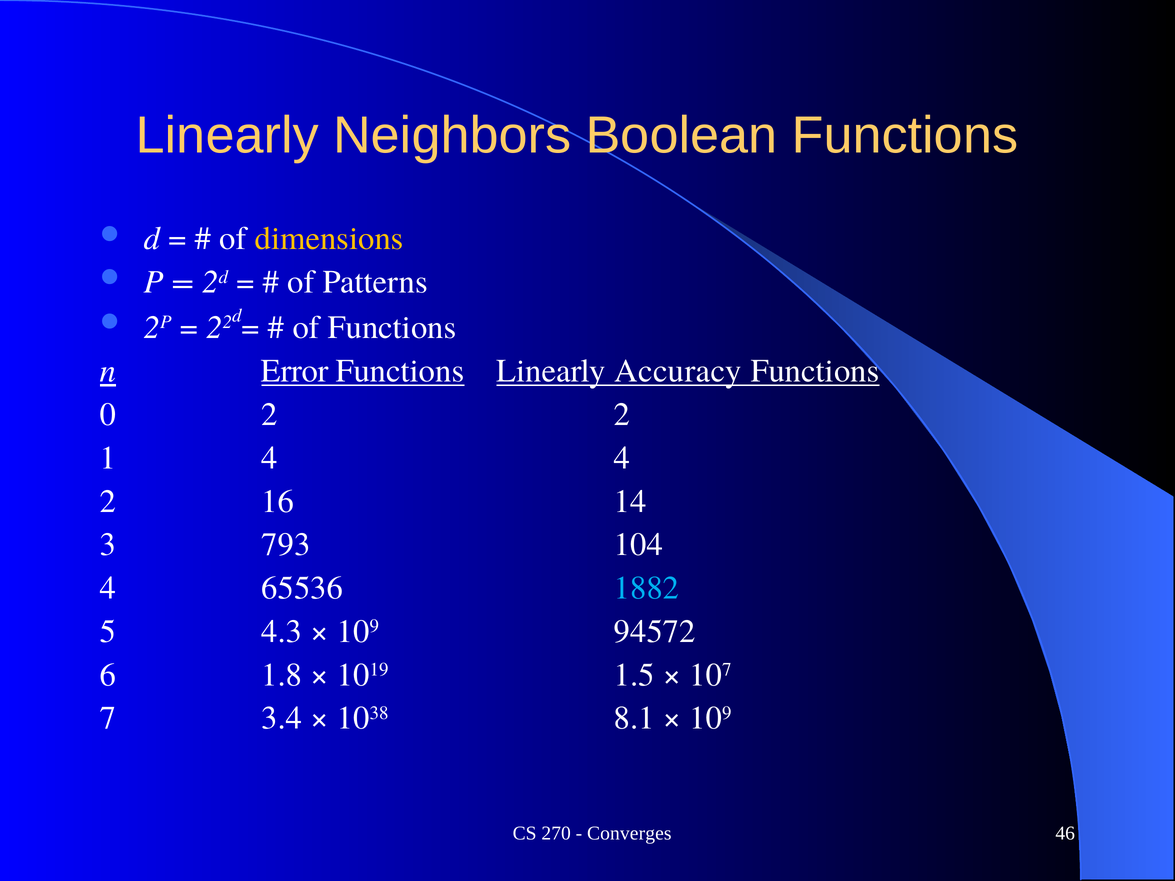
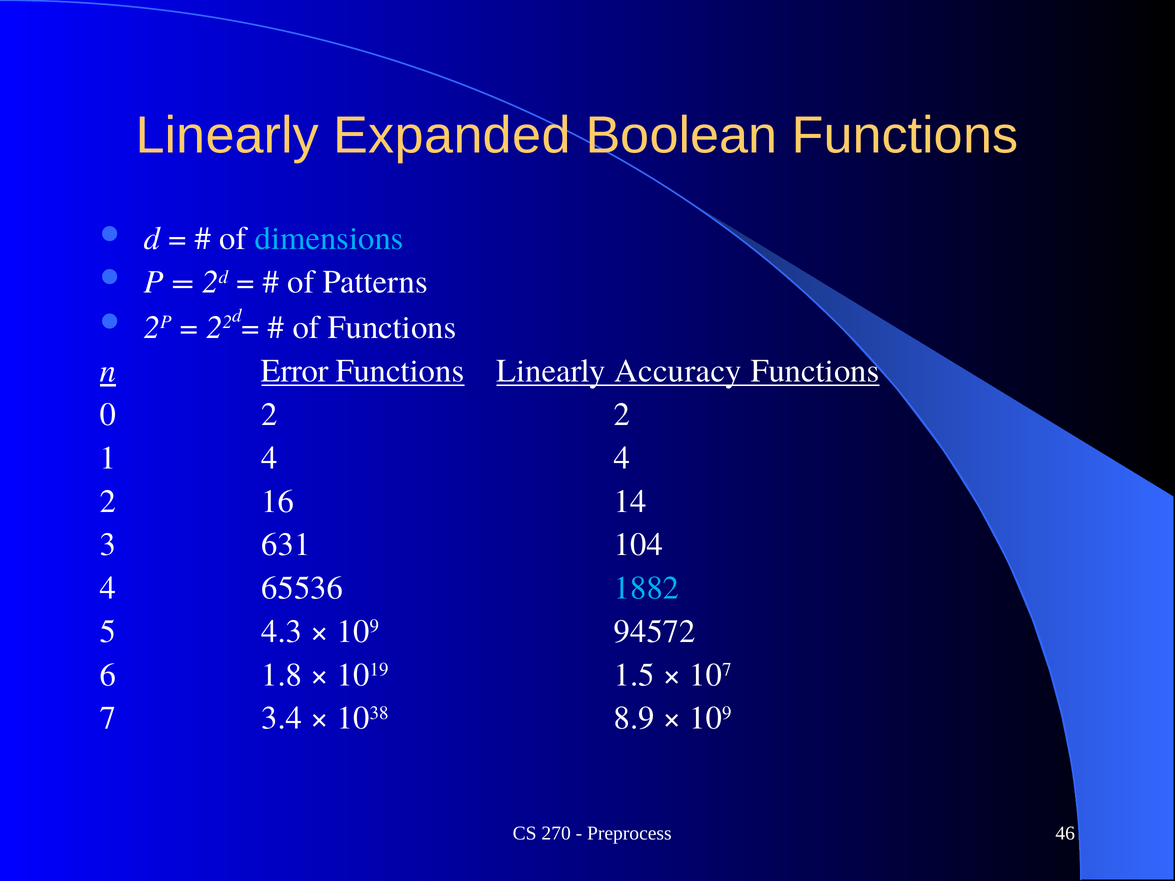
Neighbors: Neighbors -> Expanded (452, 136)
dimensions colour: yellow -> light blue (329, 239)
793: 793 -> 631 (286, 545)
8.1: 8.1 -> 8.9 (634, 718)
Converges: Converges -> Preprocess (629, 834)
